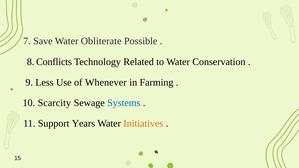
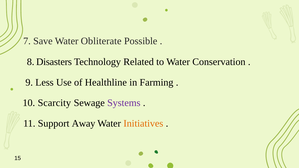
Conflicts: Conflicts -> Disasters (54, 62)
Whenever: Whenever -> Healthline (106, 82)
Systems colour: blue -> purple (124, 103)
Years: Years -> Away (84, 124)
